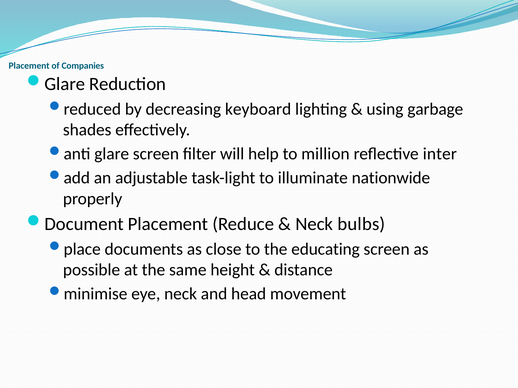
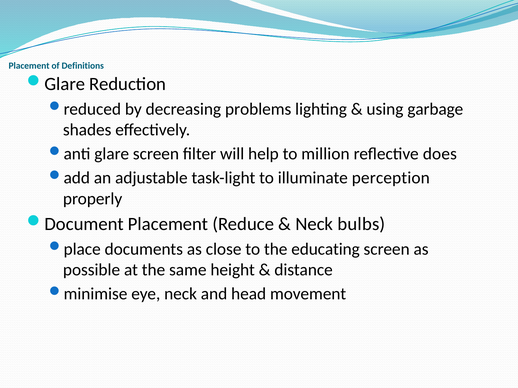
Companies: Companies -> Definitions (83, 66)
keyboard: keyboard -> problems (258, 109)
inter: inter -> does (440, 154)
nationwide: nationwide -> perception (391, 178)
